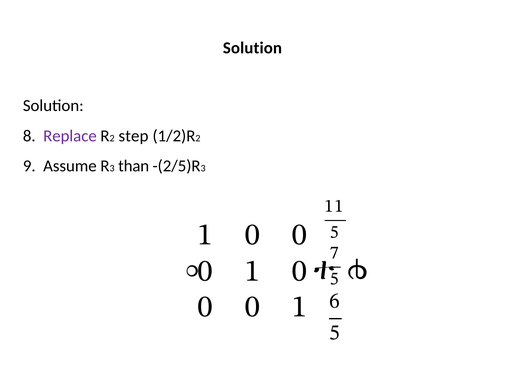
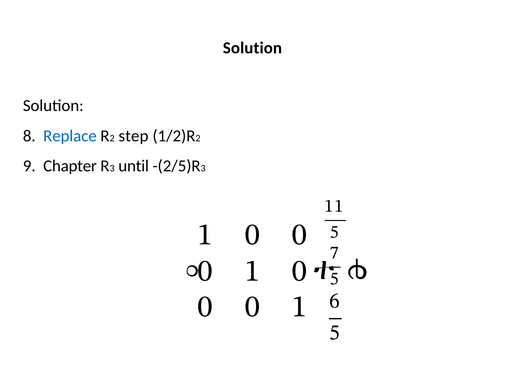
Replace colour: purple -> blue (70, 136)
Assume: Assume -> Chapter (70, 166)
than: than -> until (134, 166)
